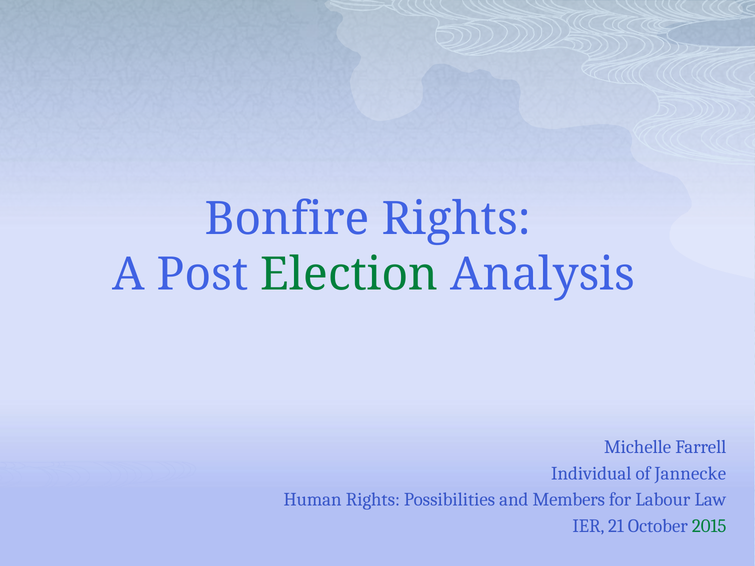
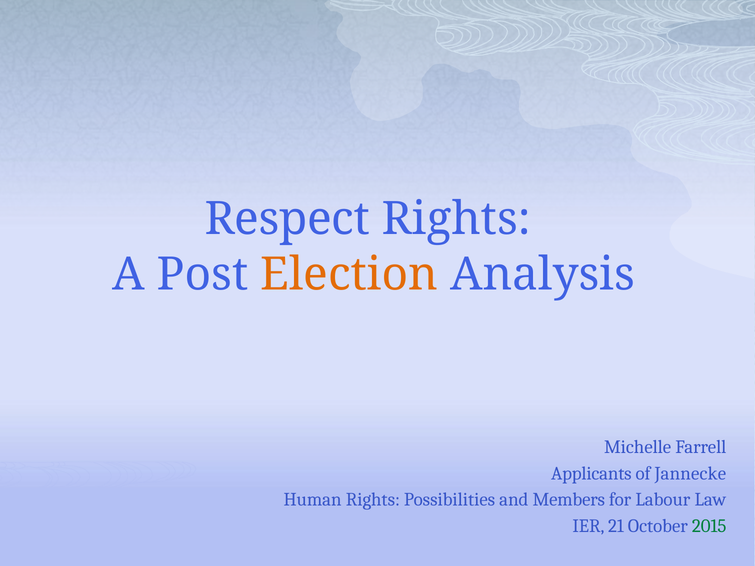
Bonfire: Bonfire -> Respect (287, 219)
Election colour: green -> orange (349, 274)
Individual: Individual -> Applicants (591, 473)
